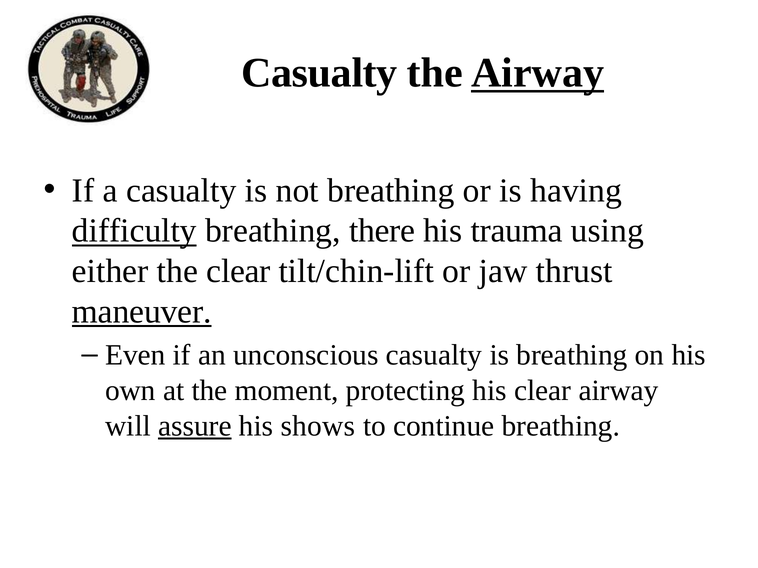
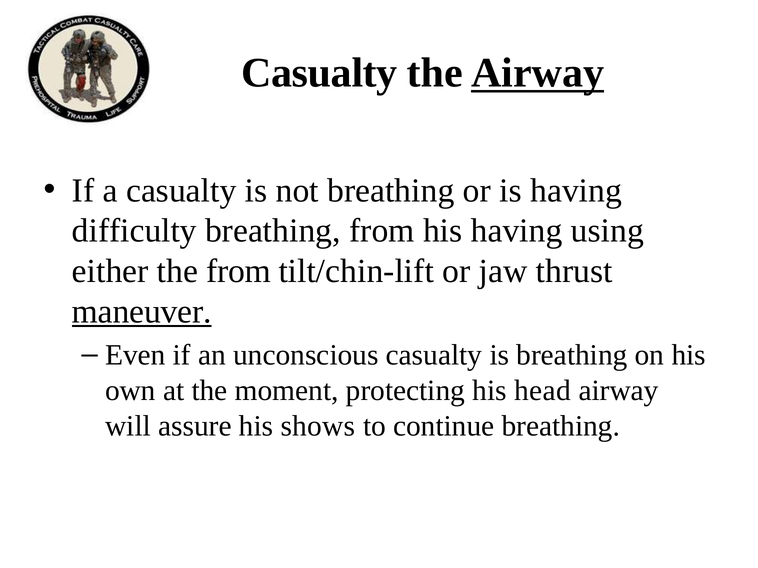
difficulty underline: present -> none (134, 231)
breathing there: there -> from (382, 231)
his trauma: trauma -> having (517, 231)
the clear: clear -> from (238, 271)
his clear: clear -> head (543, 391)
assure underline: present -> none (195, 426)
